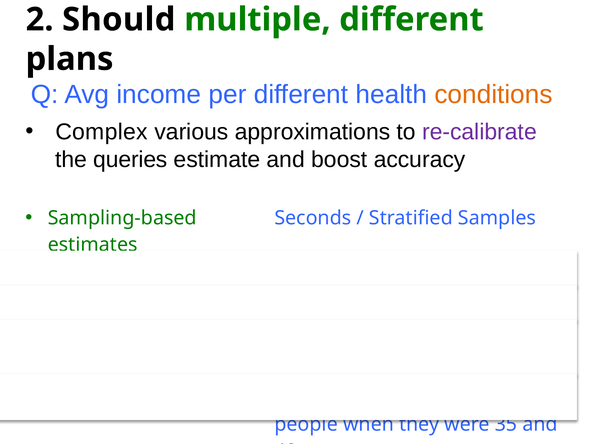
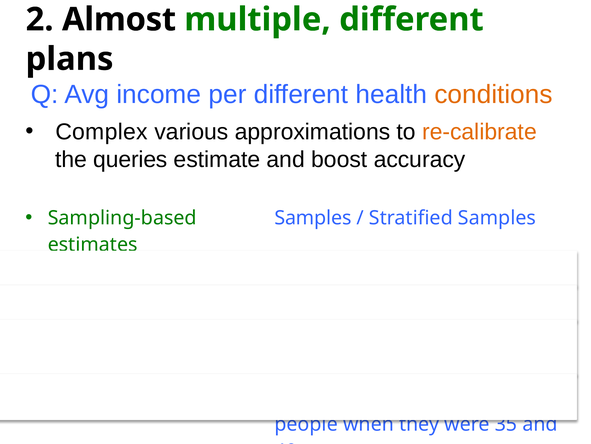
Should: Should -> Almost (119, 20)
re-calibrate colour: purple -> orange (479, 132)
Seconds: Seconds -> Samples (313, 217)
